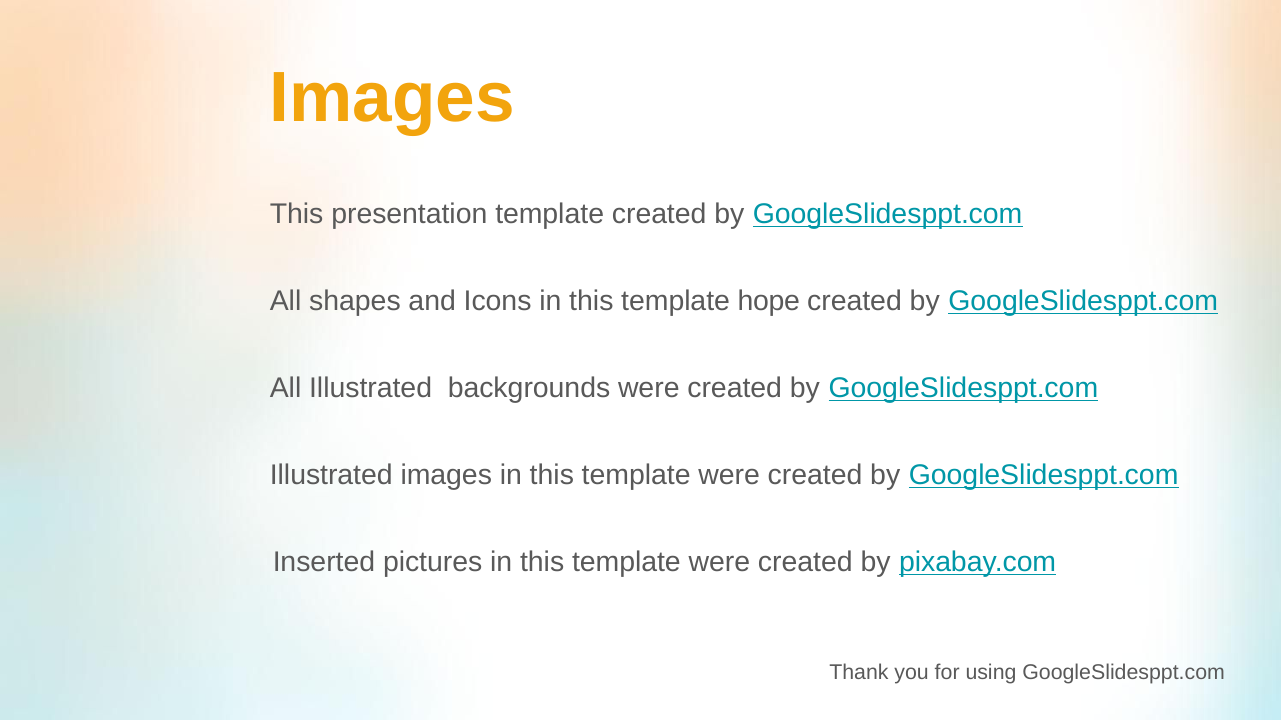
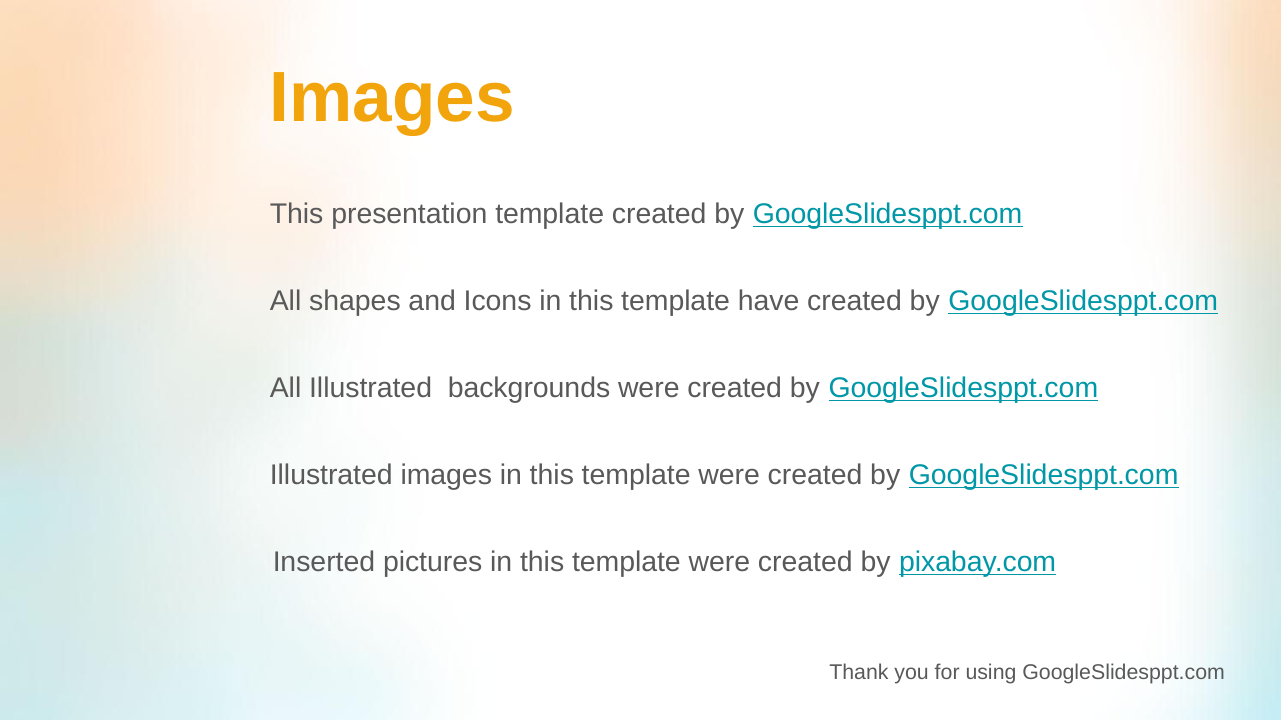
hope: hope -> have (769, 301)
